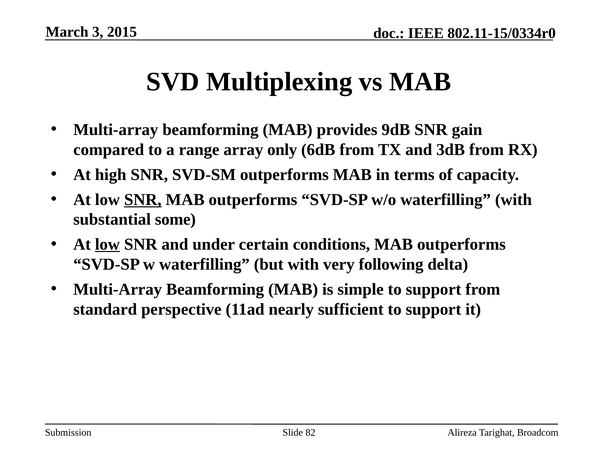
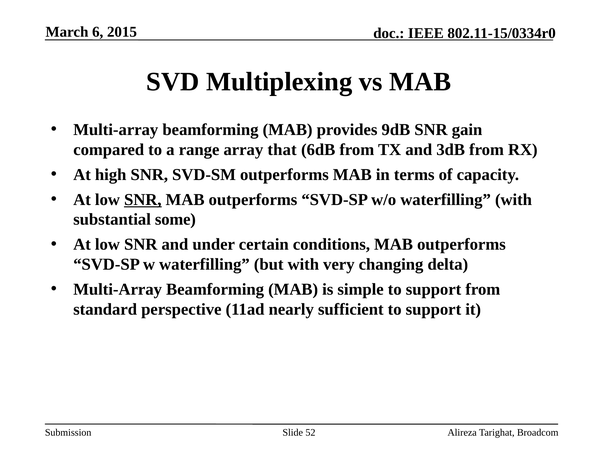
3: 3 -> 6 (98, 32)
only: only -> that (282, 149)
low underline: present -> none (107, 244)
following: following -> changing (391, 264)
82: 82 -> 52 (310, 432)
